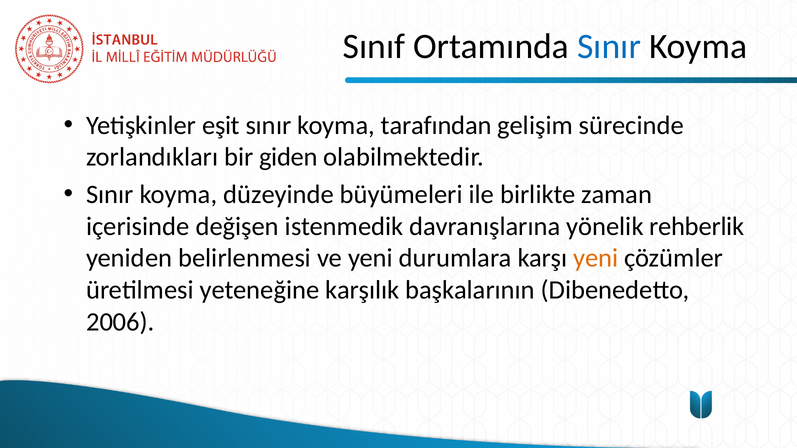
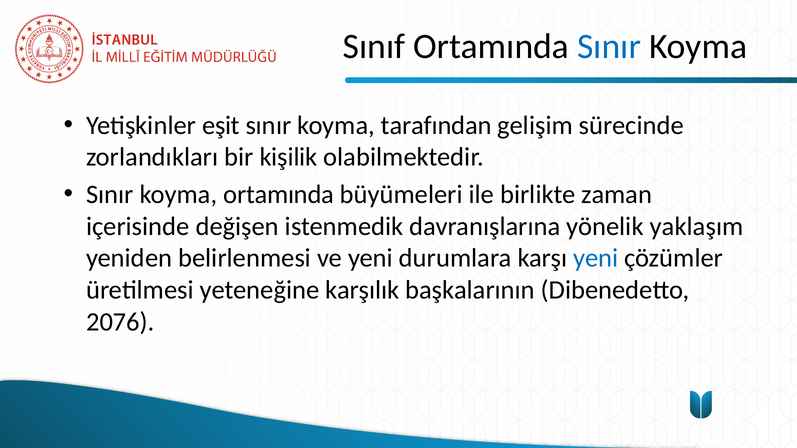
giden: giden -> kişilik (289, 157)
koyma düzeyinde: düzeyinde -> ortamında (279, 195)
rehberlik: rehberlik -> yaklaşım (697, 226)
yeni colour: orange -> blue (596, 258)
2006: 2006 -> 2076 (120, 322)
